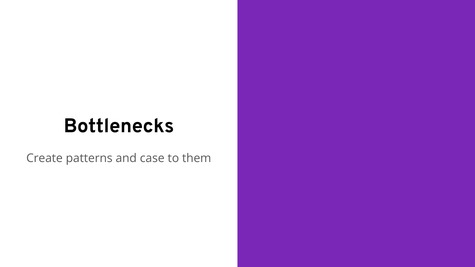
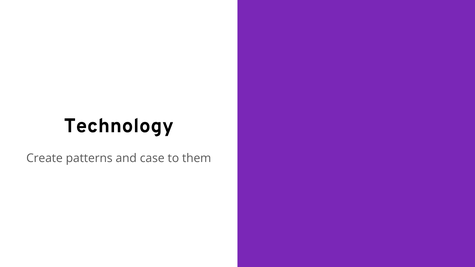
Bottlenecks: Bottlenecks -> Technology (119, 126)
